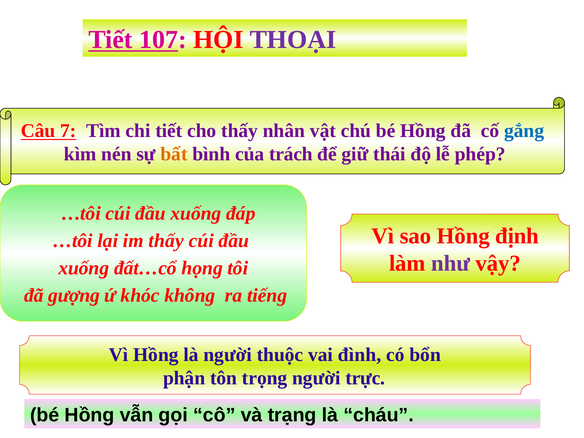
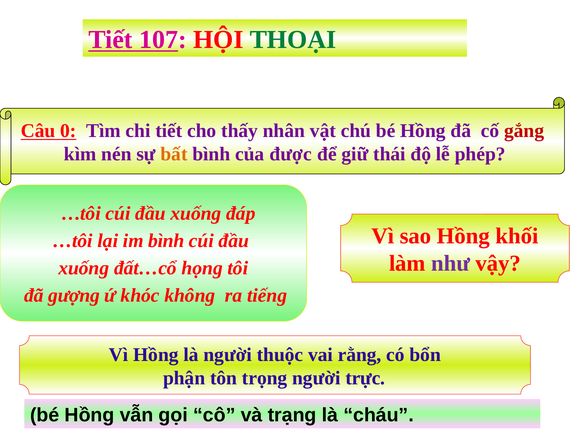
THOẠI colour: purple -> green (293, 40)
7: 7 -> 0 (68, 131)
gắng colour: blue -> red (524, 131)
trách: trách -> được (291, 154)
định: định -> khối (517, 236)
im thấy: thấy -> bình (166, 241)
đình: đình -> rằng (360, 355)
